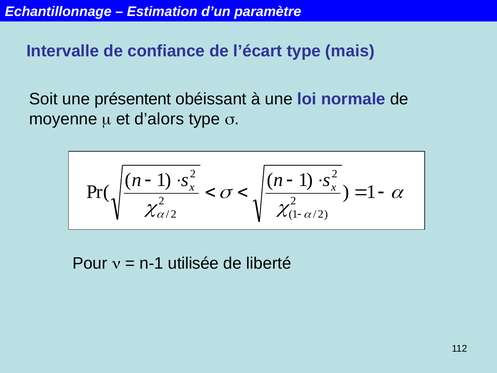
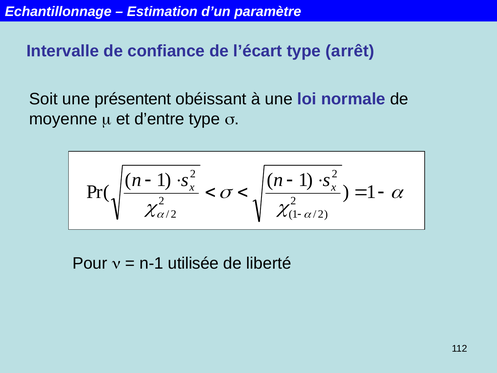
mais: mais -> arrêt (350, 51)
d’alors: d’alors -> d’entre (159, 119)
